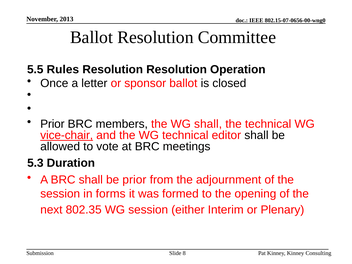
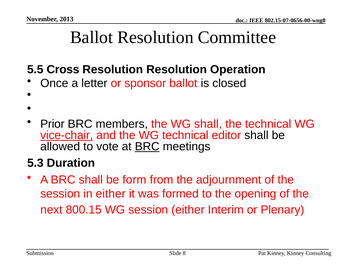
Rules: Rules -> Cross (63, 70)
BRC underline: none -> present (147, 147)
be prior: prior -> form (134, 180)
in forms: forms -> either (111, 194)
802.35: 802.35 -> 800.15 (84, 210)
